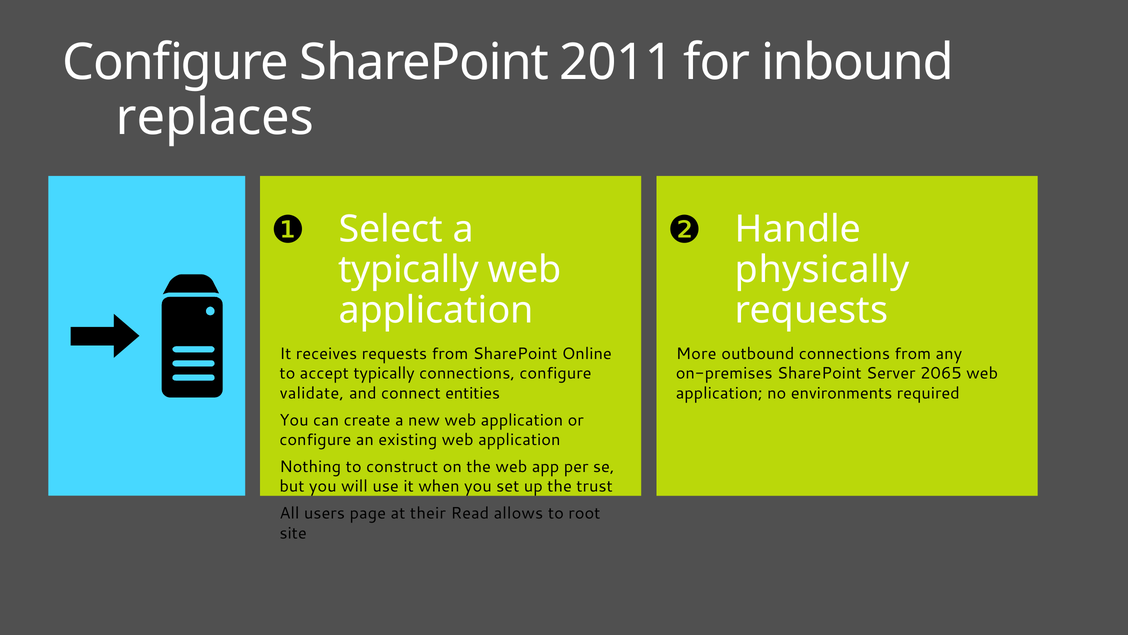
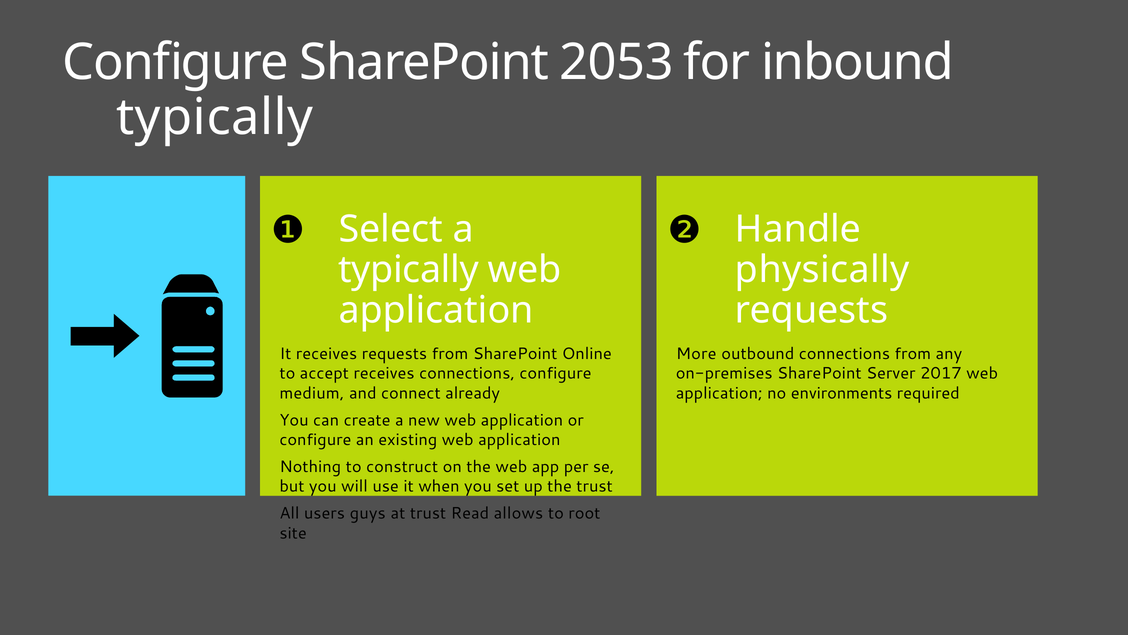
2011: 2011 -> 2053 (617, 62)
replaces: replaces -> typically (215, 117)
accept typically: typically -> receives (384, 373)
2065: 2065 -> 2017 (941, 373)
validate: validate -> medium (312, 393)
entities: entities -> already (473, 393)
page: page -> guys (368, 513)
at their: their -> trust (428, 513)
